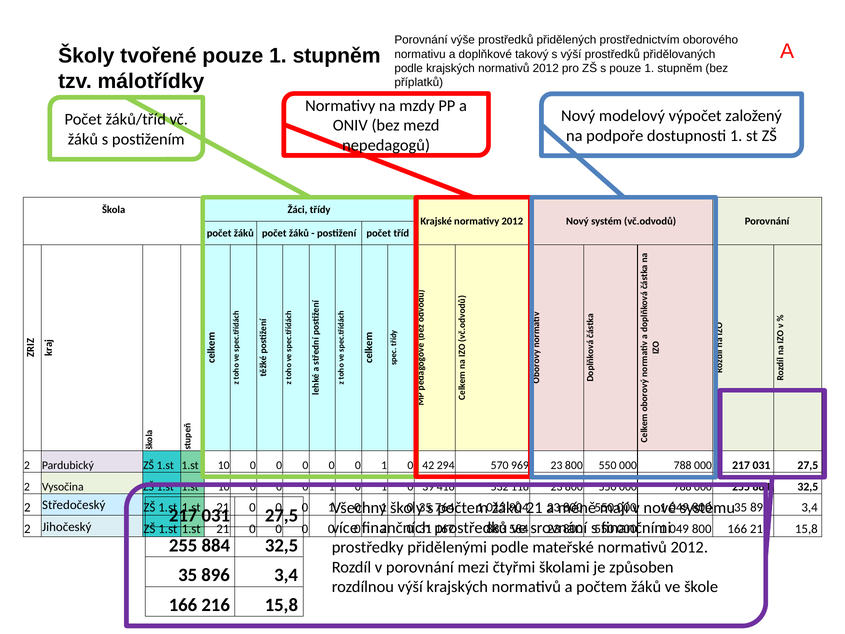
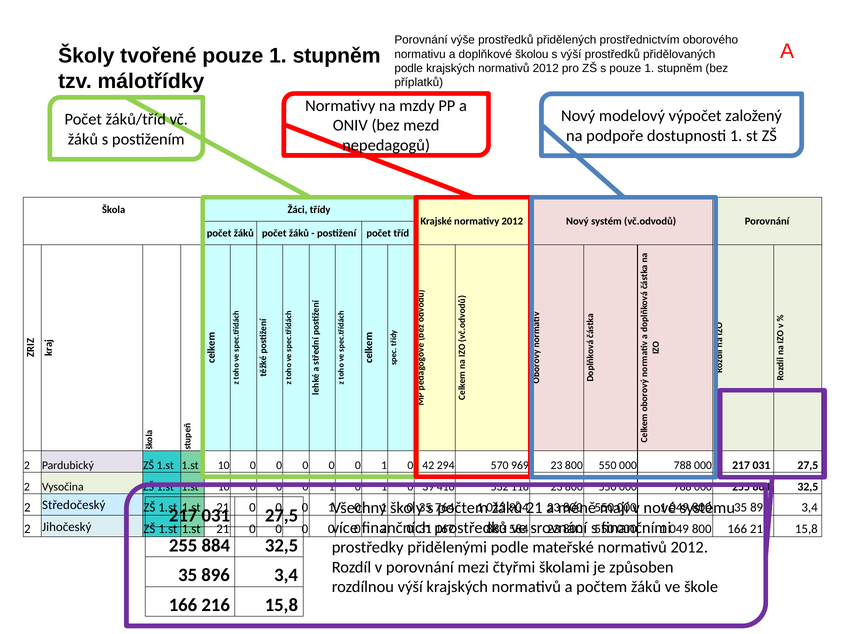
takový: takový -> školou (532, 54)
